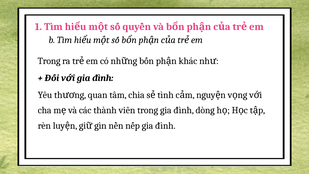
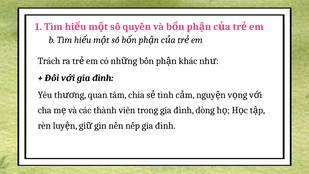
Trong: Trong -> Trách (49, 61)
